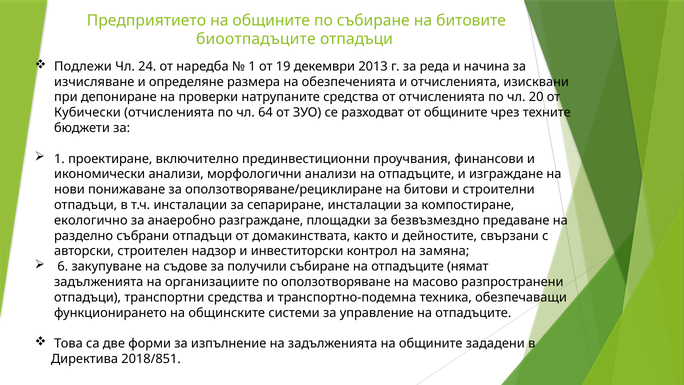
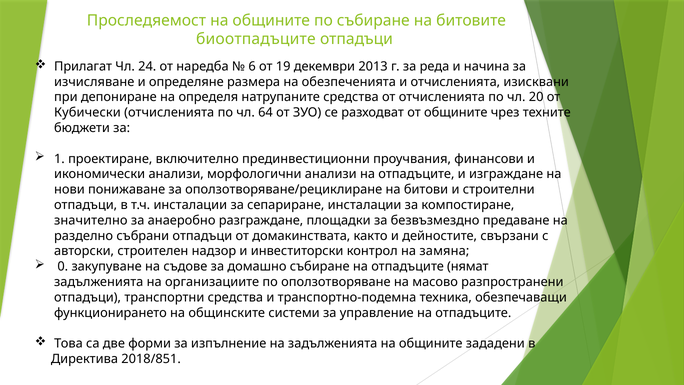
Предприятието: Предприятието -> Проследяемост (146, 20)
Подлежи: Подлежи -> Прилагат (83, 66)
1: 1 -> 6 (252, 66)
проверки: проверки -> определя (208, 97)
екологично: екологично -> значително (91, 220)
6: 6 -> 0 (63, 266)
получили: получили -> домашно (257, 266)
